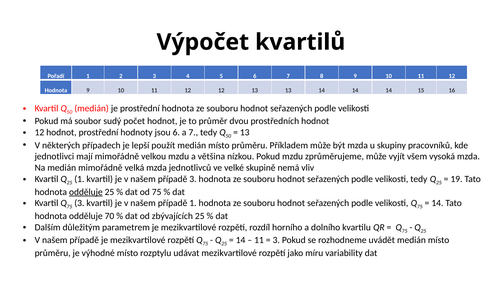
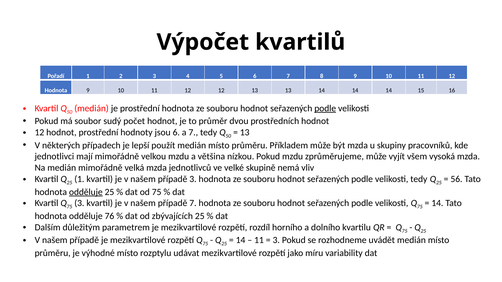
podle underline: none -> present (325, 108)
19: 19 -> 56 (456, 179)
případě 1: 1 -> 7 (193, 203)
70: 70 -> 76 (109, 216)
